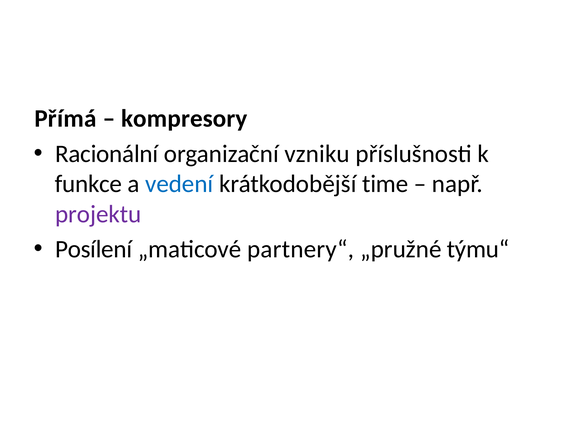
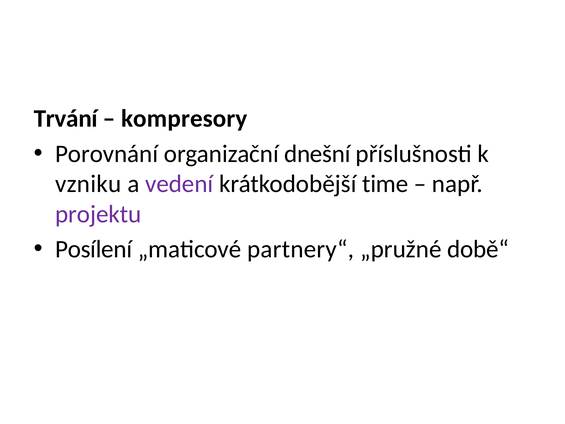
Přímá: Přímá -> Trvání (66, 119)
Racionální: Racionální -> Porovnání (107, 154)
vzniku: vzniku -> dnešní (317, 154)
funkce: funkce -> vzniku (88, 184)
vedení colour: blue -> purple (179, 184)
týmu“: týmu“ -> době“ (478, 249)
